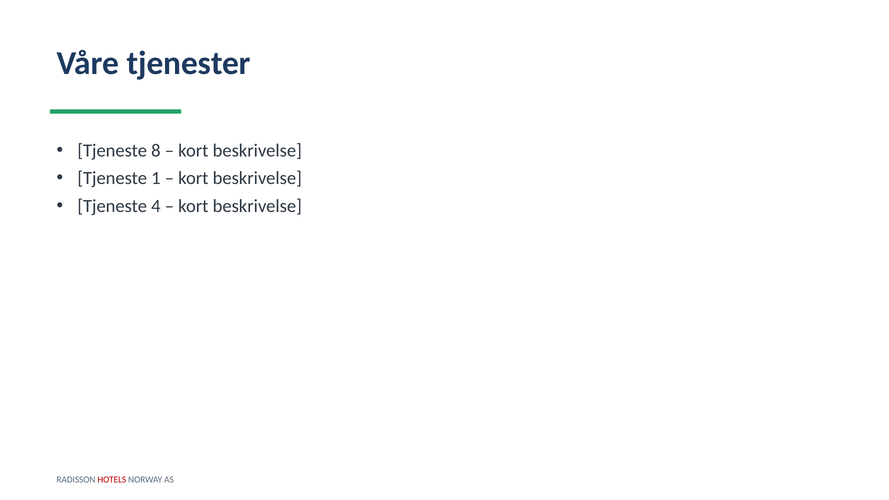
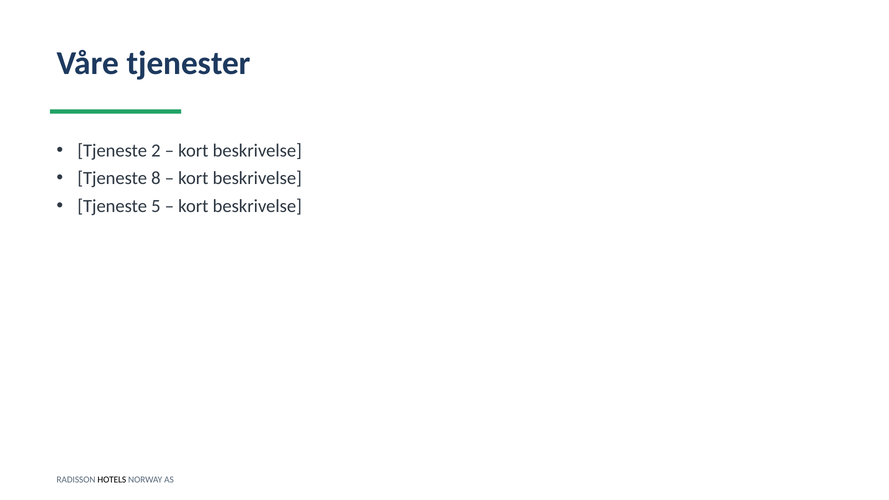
8: 8 -> 2 (156, 151)
1: 1 -> 8 (156, 178)
4: 4 -> 5 (156, 206)
HOTELS colour: red -> black (112, 480)
